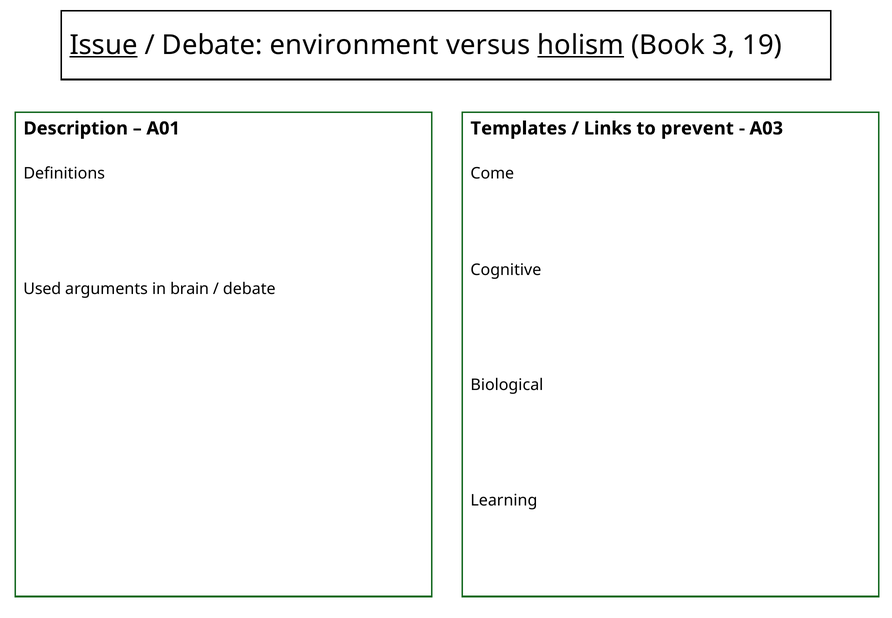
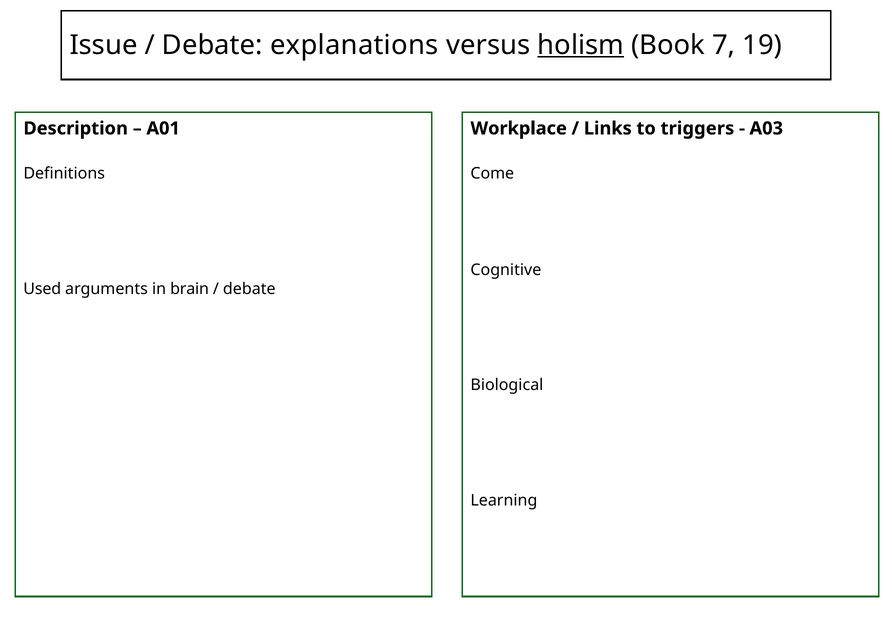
Issue underline: present -> none (104, 45)
environment: environment -> explanations (354, 45)
3: 3 -> 7 (724, 45)
Templates: Templates -> Workplace (519, 128)
prevent: prevent -> triggers (697, 128)
